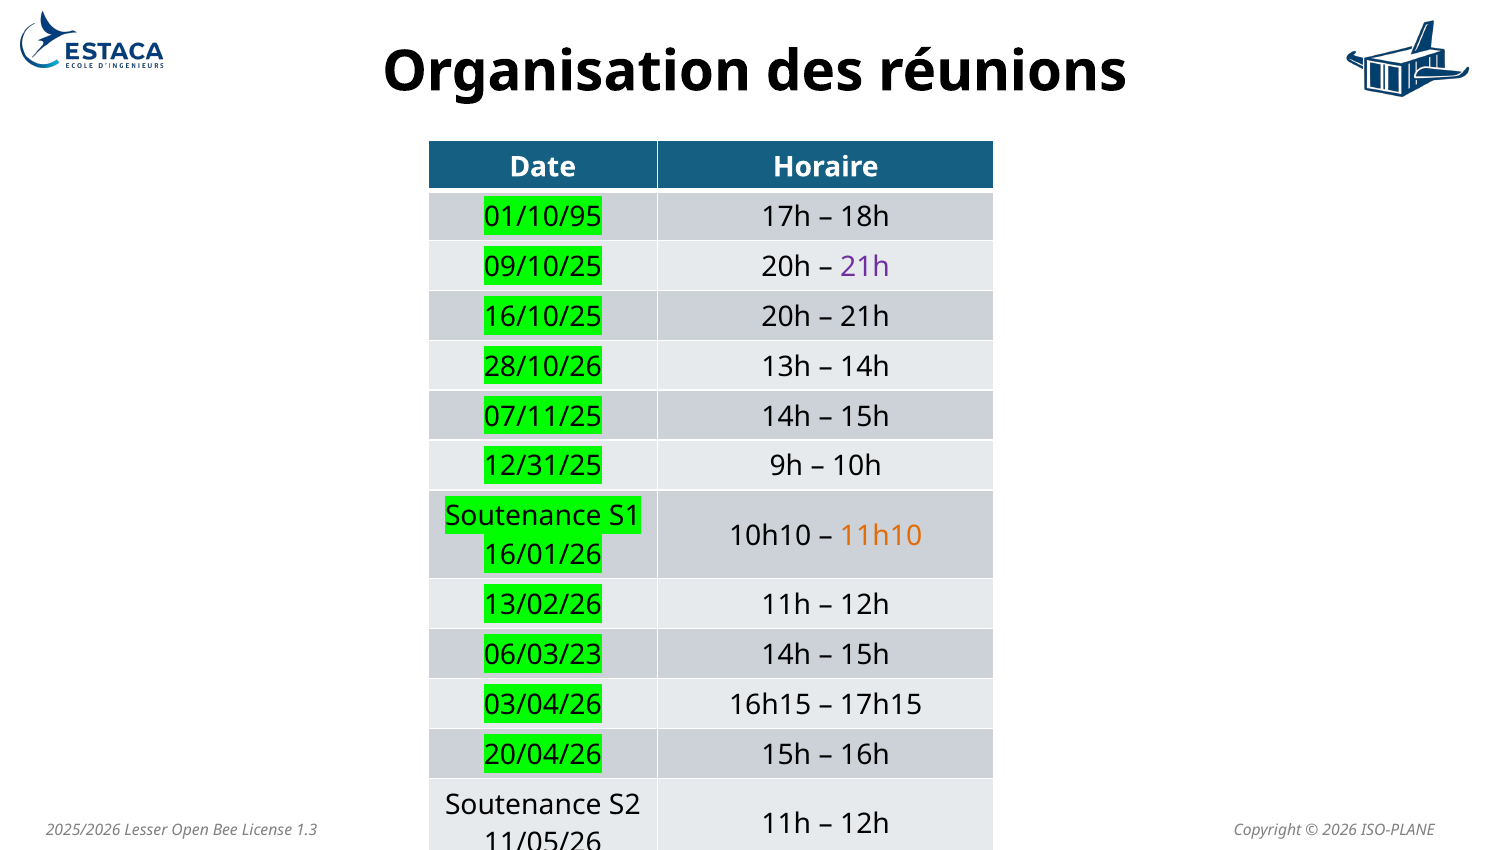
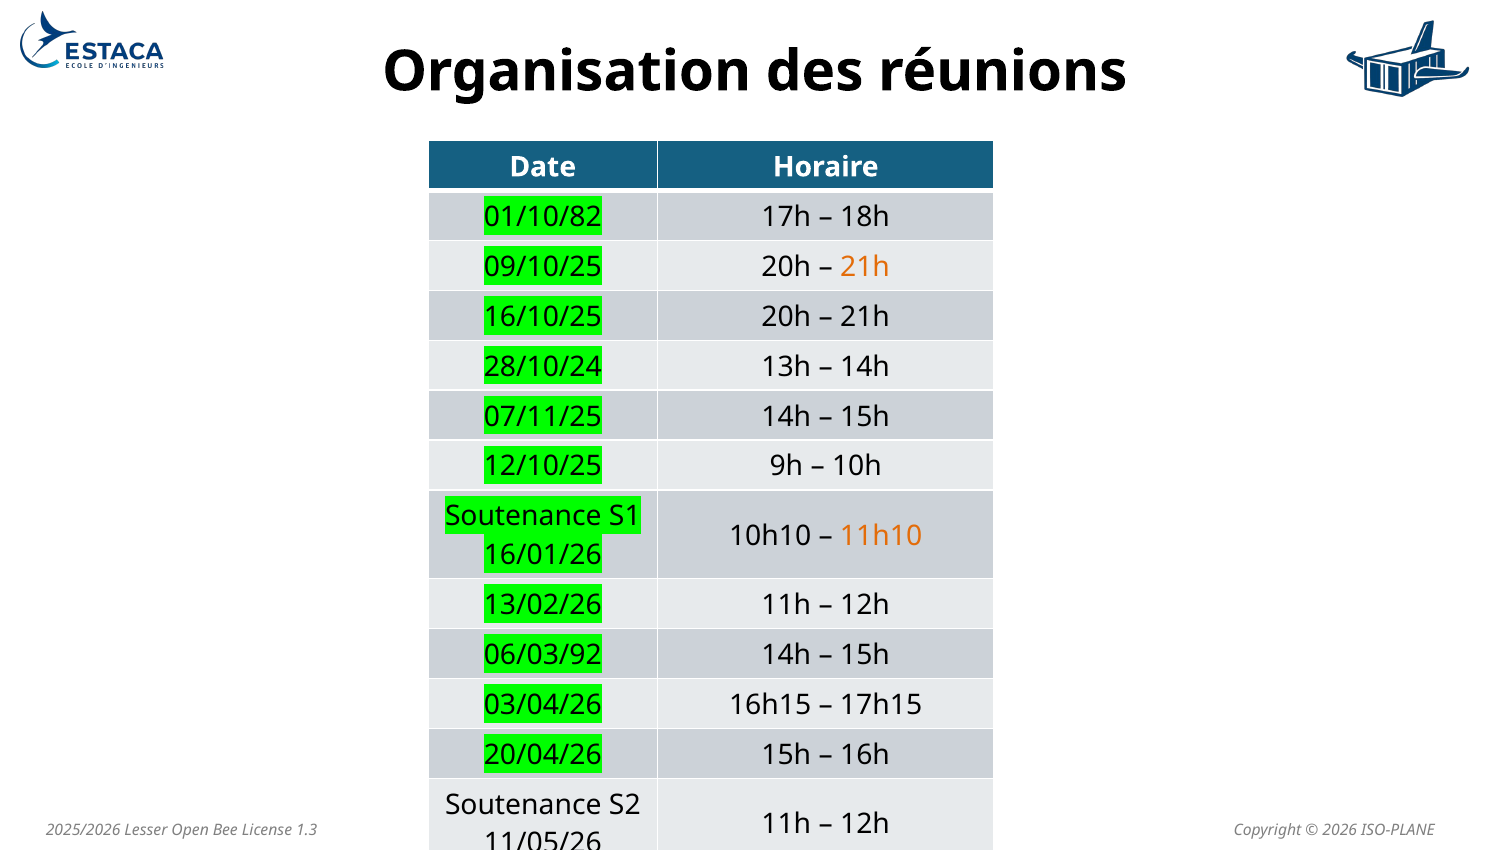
01/10/95: 01/10/95 -> 01/10/82 (543, 217)
21h colour: purple -> orange (865, 267)
28/10/26: 28/10/26 -> 28/10/24 (543, 366)
12/31/25: 12/31/25 -> 12/10/25 (543, 466)
06/03/23: 06/03/23 -> 06/03/92 (543, 654)
